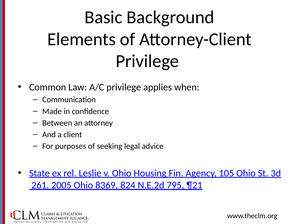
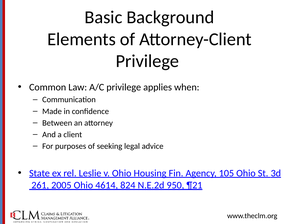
8369: 8369 -> 4614 (107, 185)
795: 795 -> 950 (175, 185)
